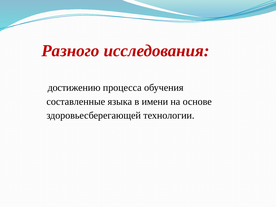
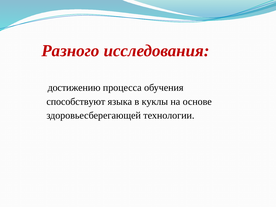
составленные: составленные -> способствуют (76, 102)
имени: имени -> куклы (155, 102)
